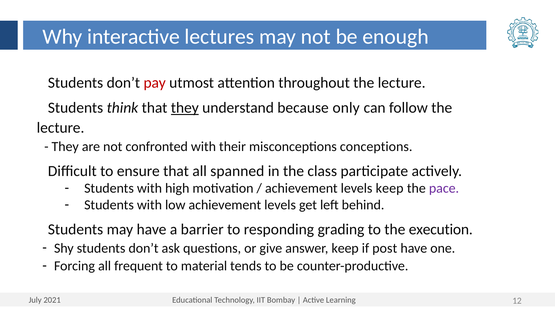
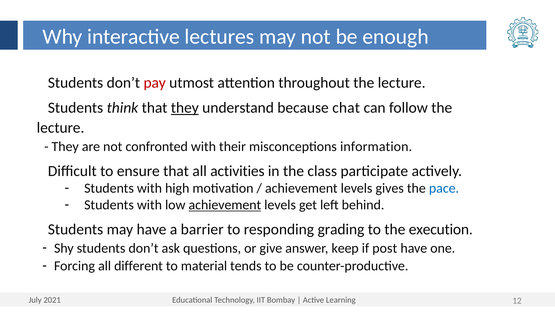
only: only -> chat (346, 108)
conceptions: conceptions -> information (376, 147)
spanned: spanned -> activities (237, 171)
levels keep: keep -> gives (390, 188)
pace colour: purple -> blue (444, 188)
achievement underline: none -> present (225, 205)
frequent: frequent -> different (139, 266)
